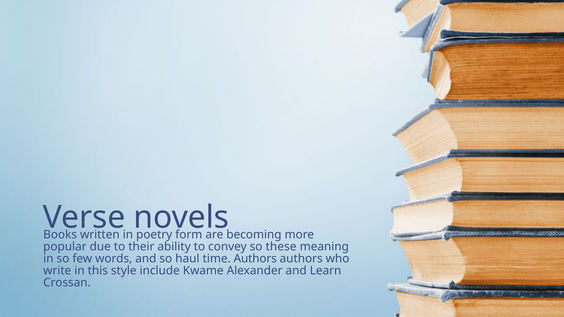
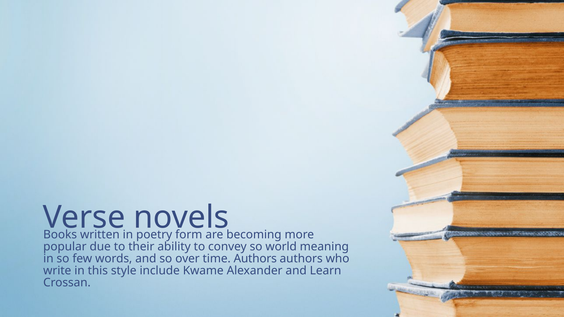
these: these -> world (281, 247)
haul: haul -> over (187, 259)
